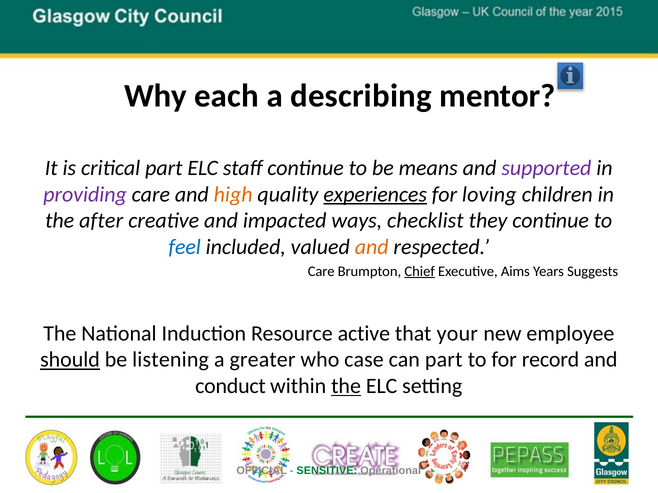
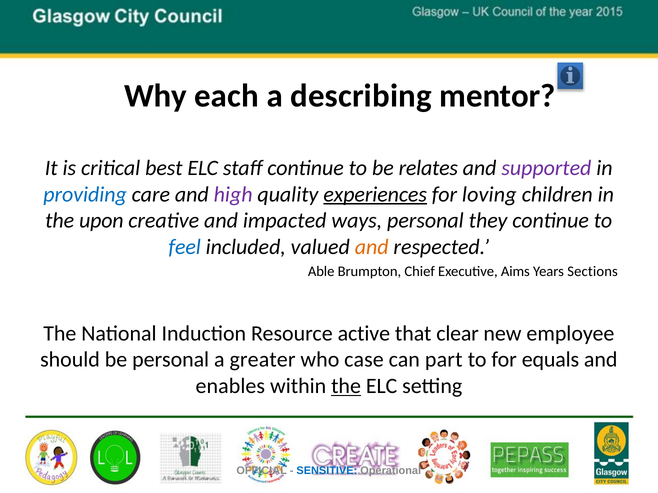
critical part: part -> best (164, 168)
means: means -> relates (428, 168)
providing colour: purple -> blue (85, 195)
high colour: orange -> purple (233, 195)
after: after -> upon (101, 221)
ways checklist: checklist -> personal (425, 221)
Care: Care -> Able (321, 272)
Chief underline: present -> none (420, 272)
Suggests: Suggests -> Sections (593, 272)
your: your -> clear (458, 334)
should underline: present -> none (70, 360)
be listening: listening -> personal (171, 360)
record: record -> equals (550, 360)
conduct: conduct -> enables (230, 386)
SENSITIVE colour: green -> blue (327, 471)
